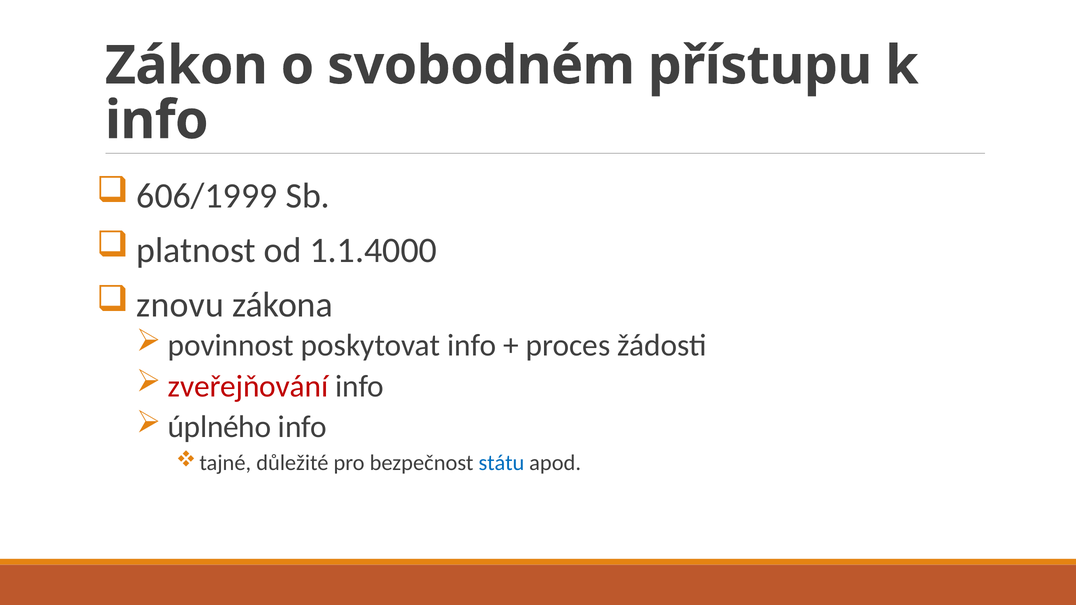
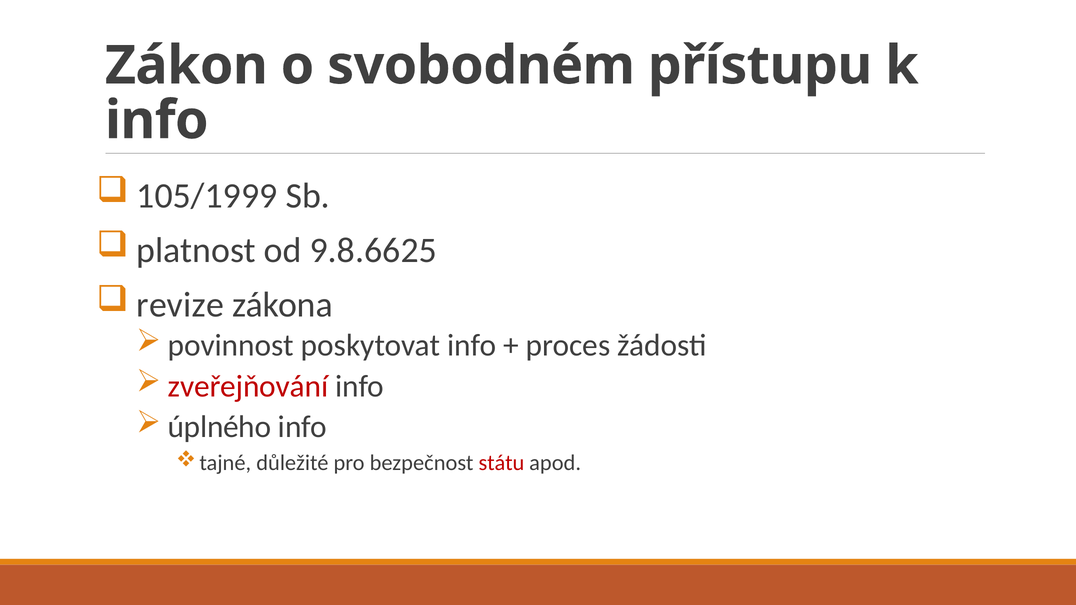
606/1999: 606/1999 -> 105/1999 (207, 196)
1.1.4000: 1.1.4000 -> 9.8.6625 (373, 250)
znovu: znovu -> revize (180, 305)
státu colour: blue -> red (501, 463)
